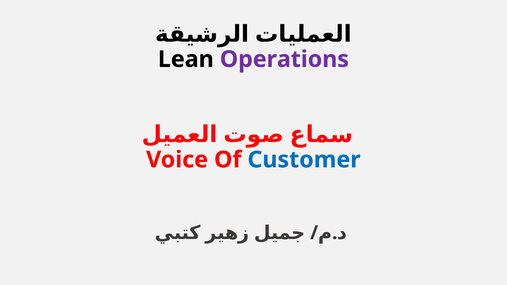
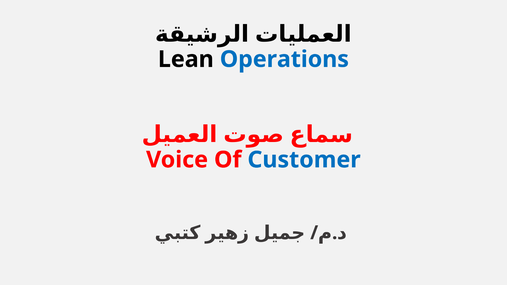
Operations colour: purple -> blue (284, 59)
